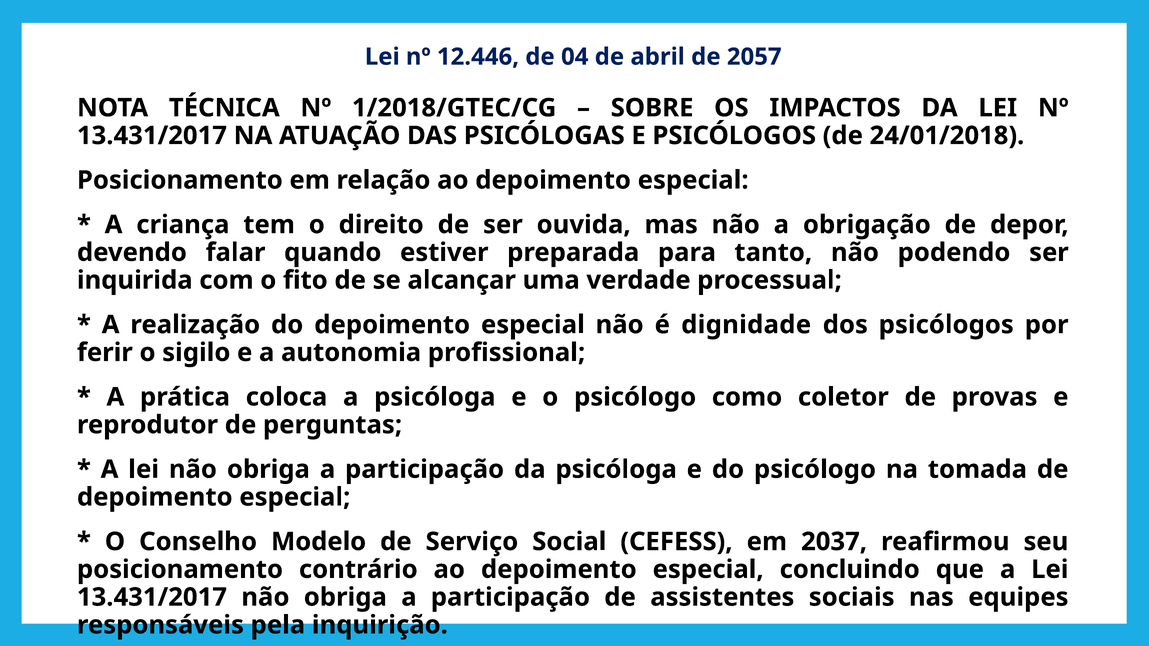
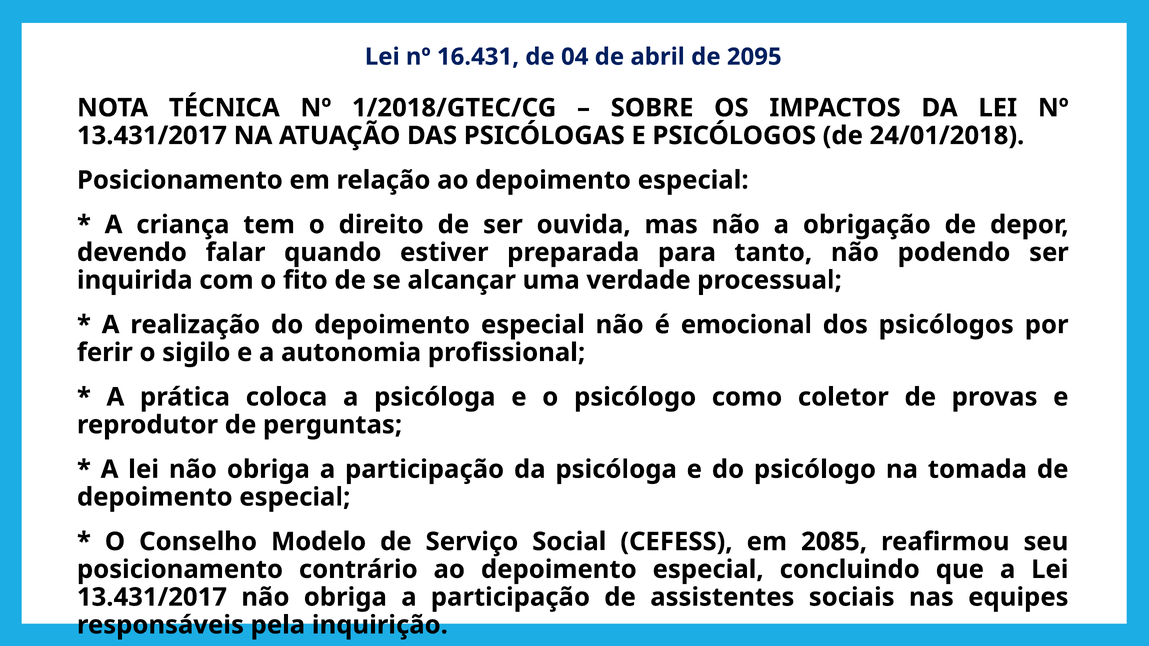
12.446: 12.446 -> 16.431 (478, 57)
2057: 2057 -> 2095 (754, 57)
dignidade: dignidade -> emocional (746, 325)
2037: 2037 -> 2085 (834, 542)
